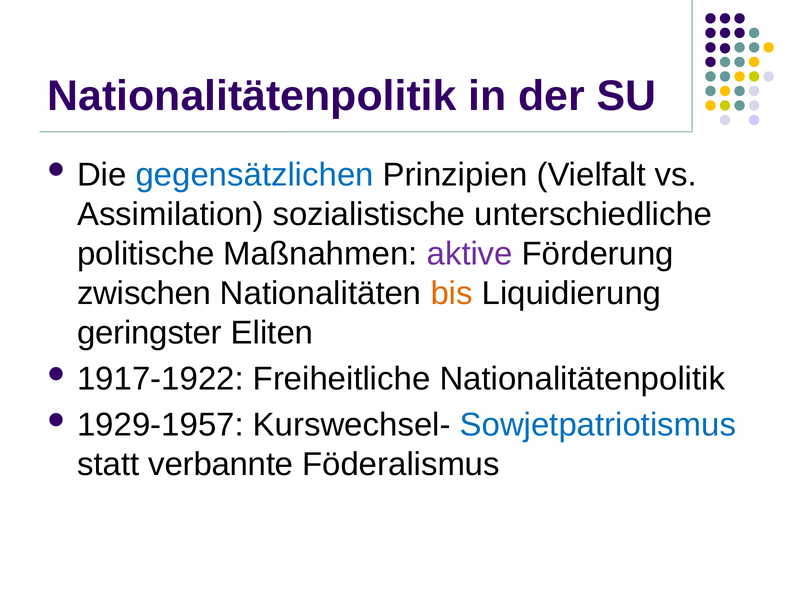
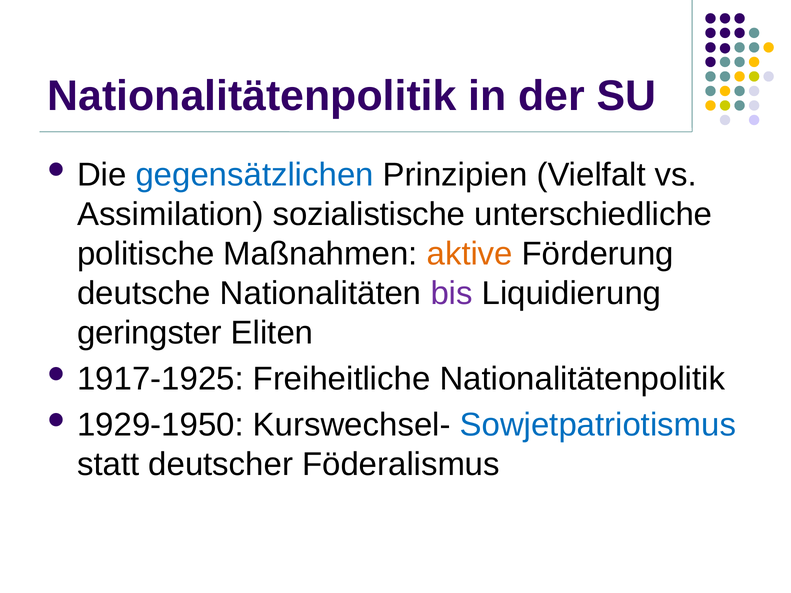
aktive colour: purple -> orange (470, 254)
zwischen: zwischen -> deutsche (144, 293)
bis colour: orange -> purple (452, 293)
1917-1922: 1917-1922 -> 1917-1925 (160, 379)
1929-1957: 1929-1957 -> 1929-1950 (160, 425)
verbannte: verbannte -> deutscher (221, 465)
